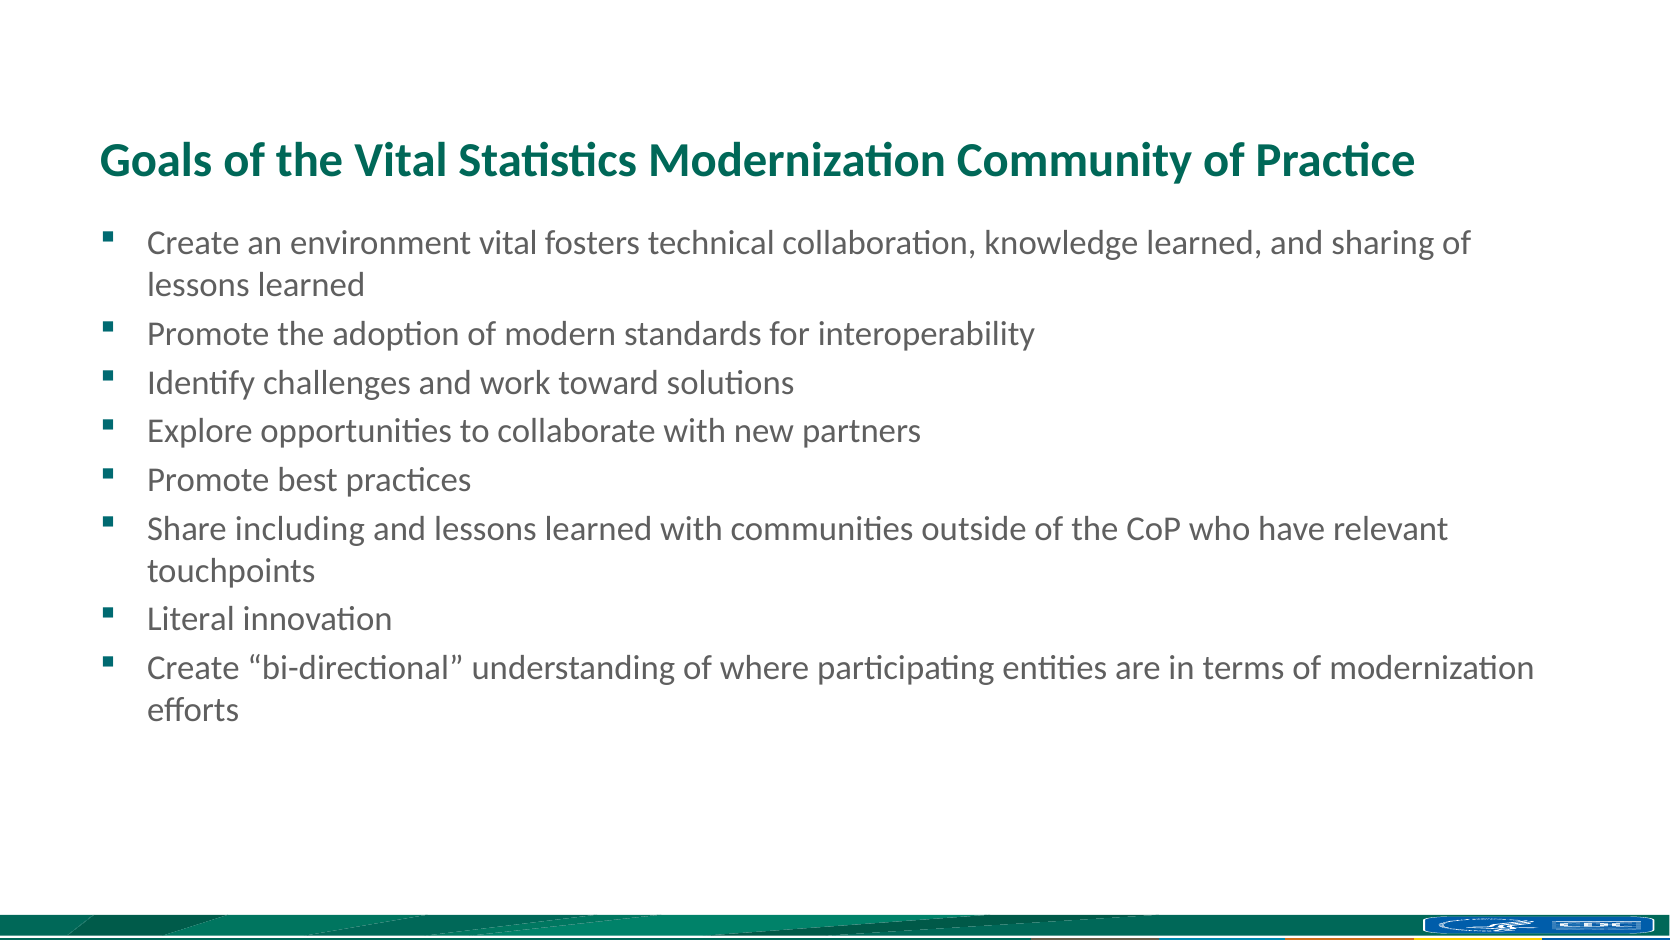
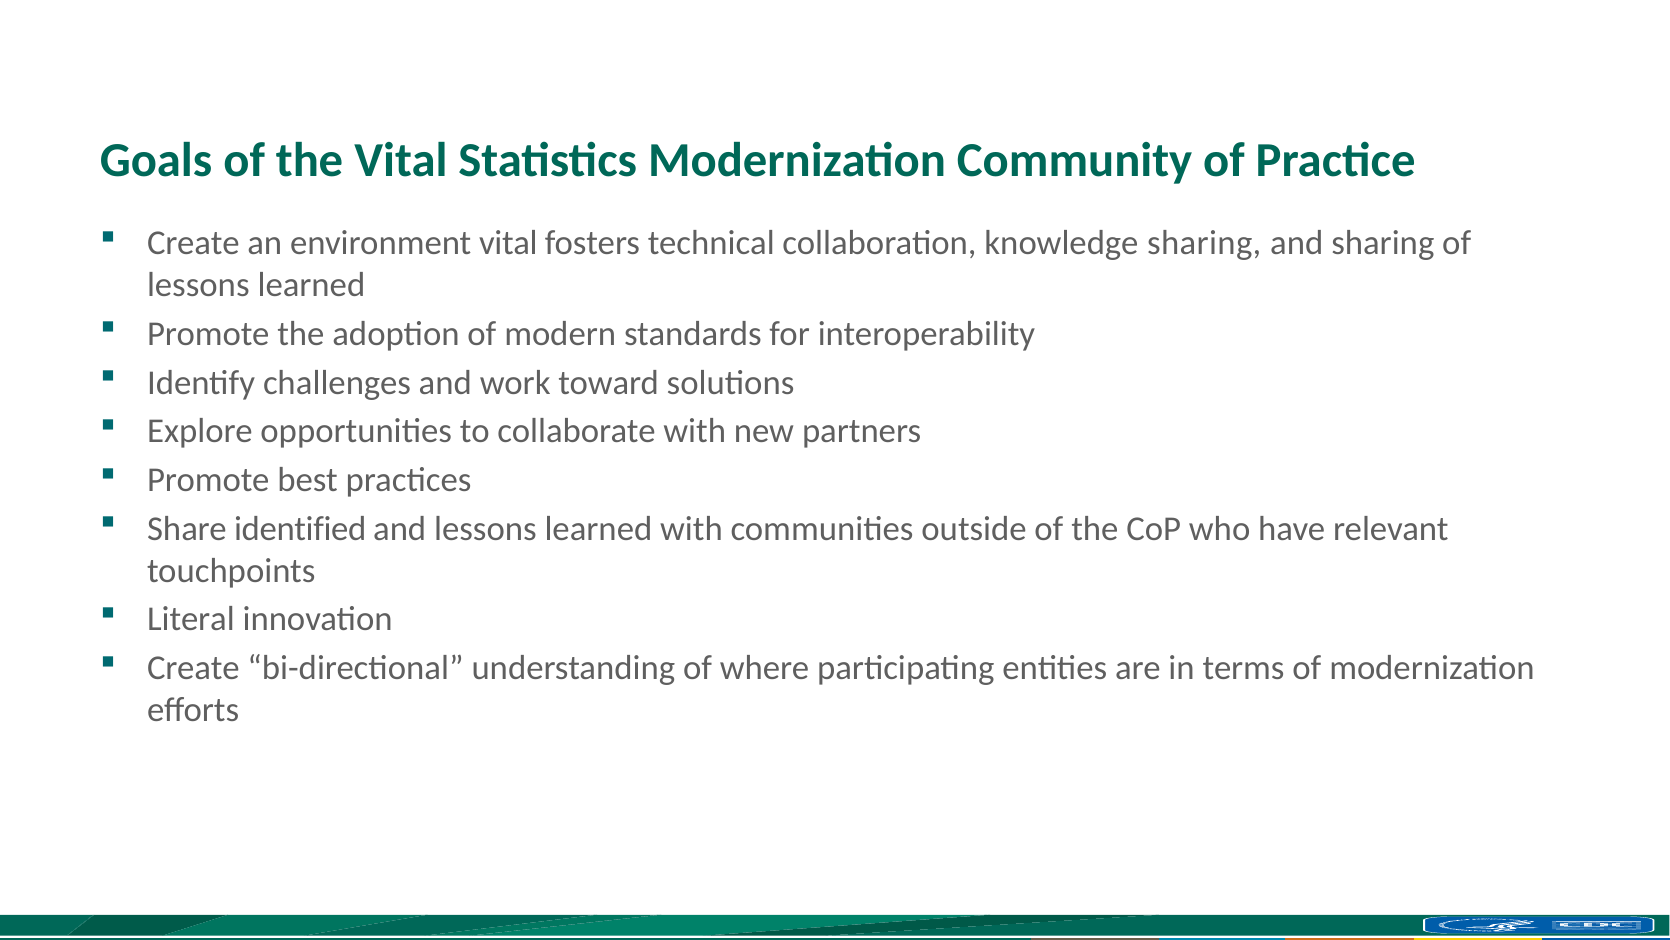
knowledge learned: learned -> sharing (1204, 243)
including: including -> identified (300, 529)
